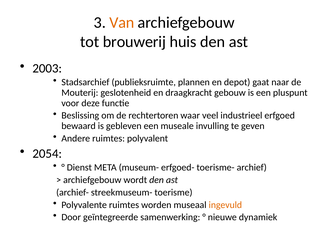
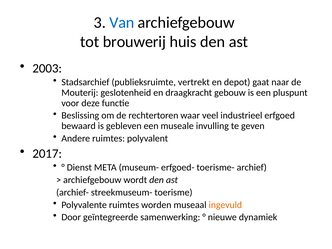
Van colour: orange -> blue (122, 22)
plannen: plannen -> vertrekt (194, 82)
2054: 2054 -> 2017 (47, 154)
